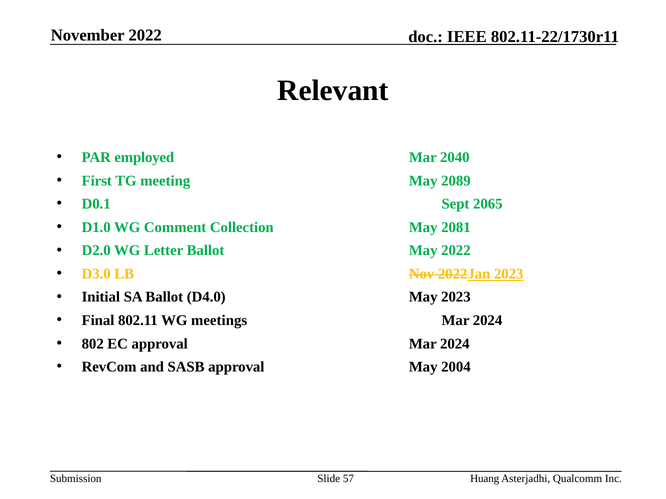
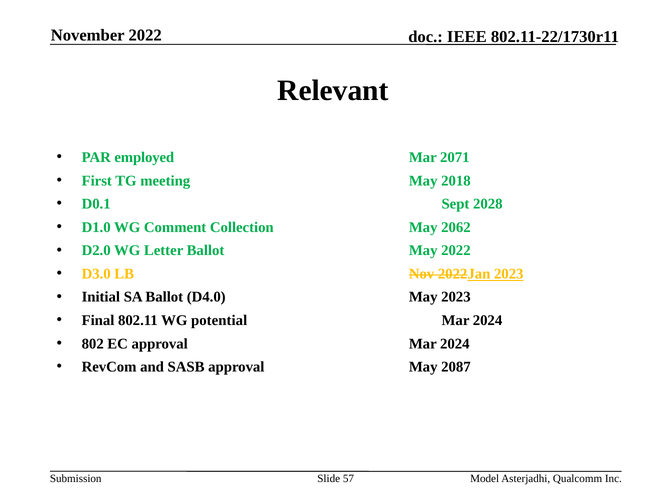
2040: 2040 -> 2071 (455, 158)
2089: 2089 -> 2018 (456, 181)
2065: 2065 -> 2028 (488, 204)
2081: 2081 -> 2062 (456, 227)
meetings: meetings -> potential (219, 321)
2004: 2004 -> 2087 (456, 367)
Huang: Huang -> Model (485, 479)
